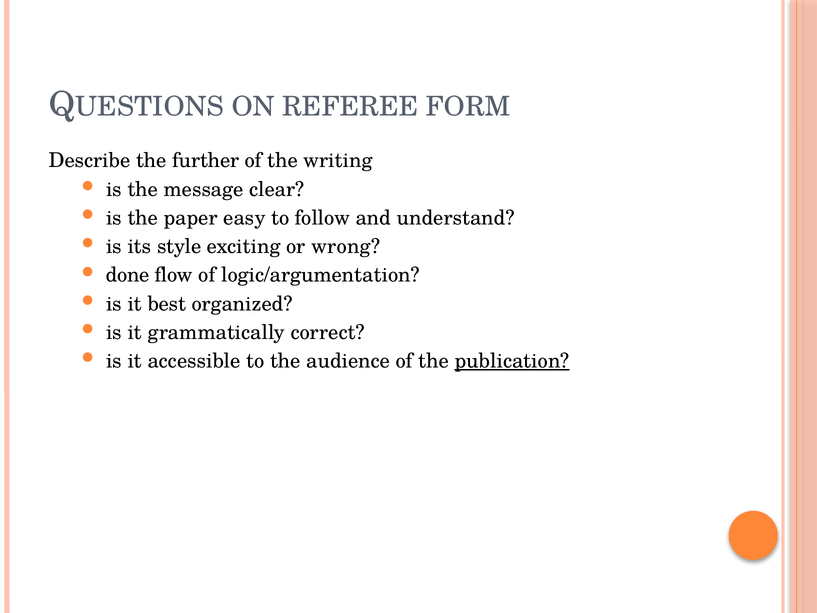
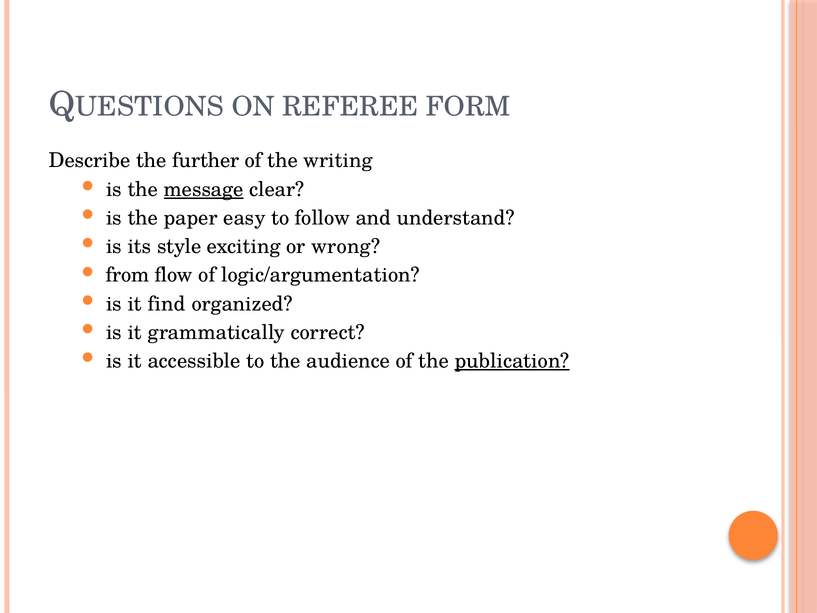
message underline: none -> present (204, 189)
done: done -> from (128, 275)
best: best -> find (167, 304)
